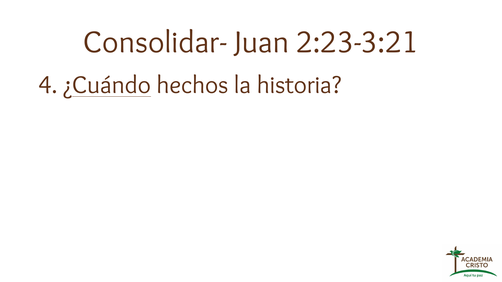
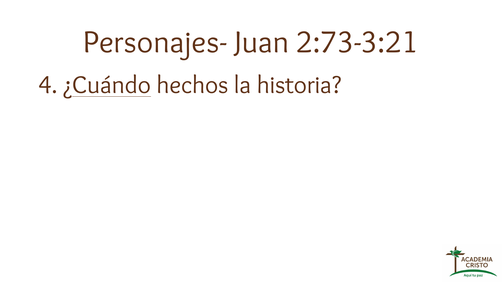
Consolidar-: Consolidar- -> Personajes- (155, 42)
2:23-3:21: 2:23-3:21 -> 2:73-3:21 (357, 42)
